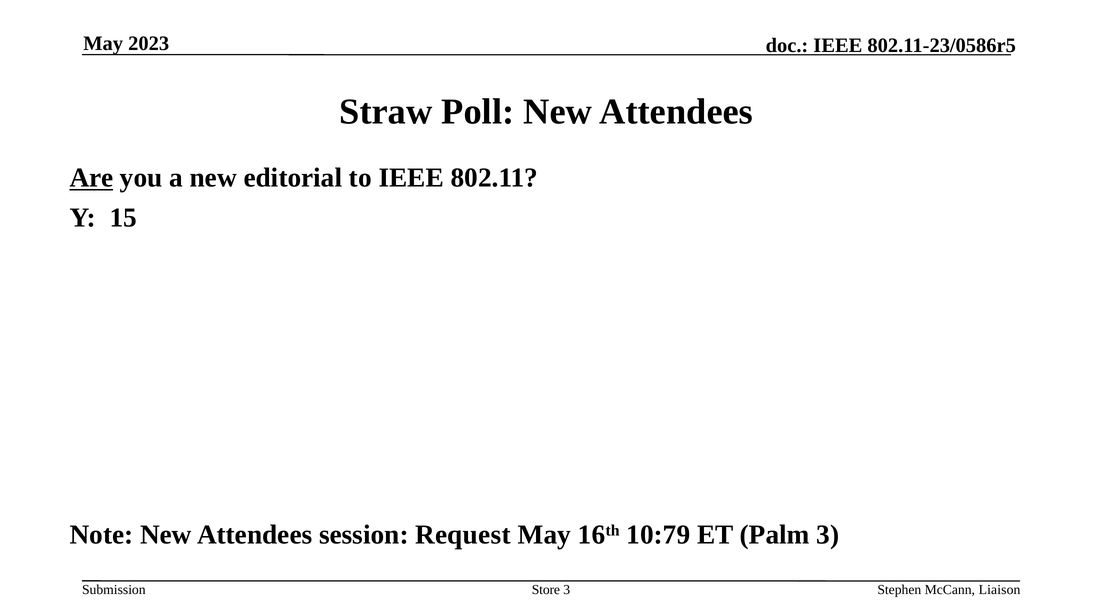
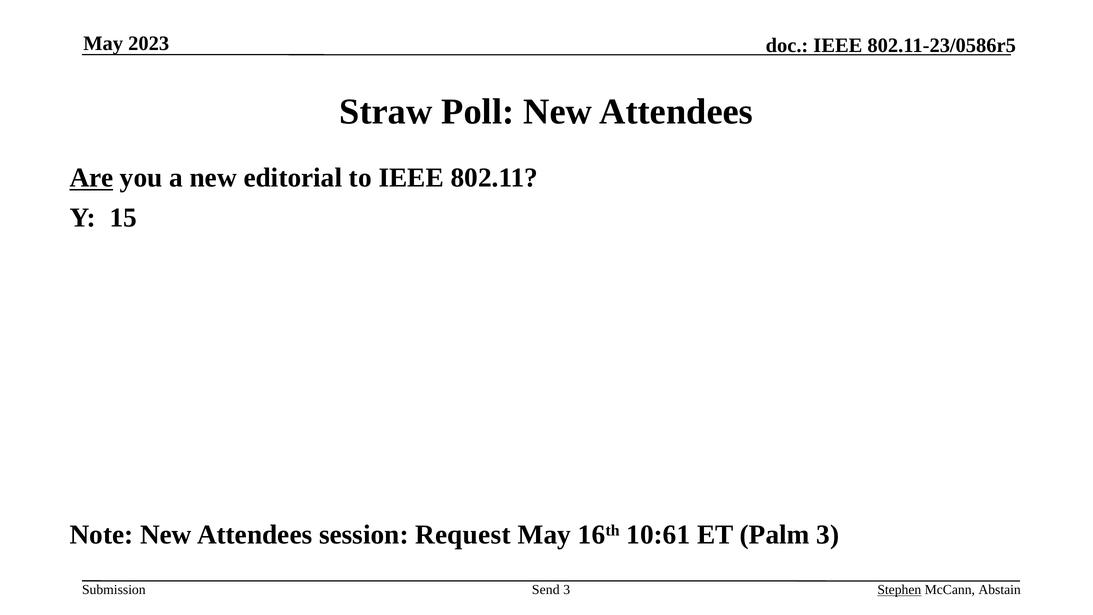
10:79: 10:79 -> 10:61 (658, 535)
Store: Store -> Send (546, 590)
Stephen underline: none -> present (899, 590)
Liaison: Liaison -> Abstain (1000, 590)
